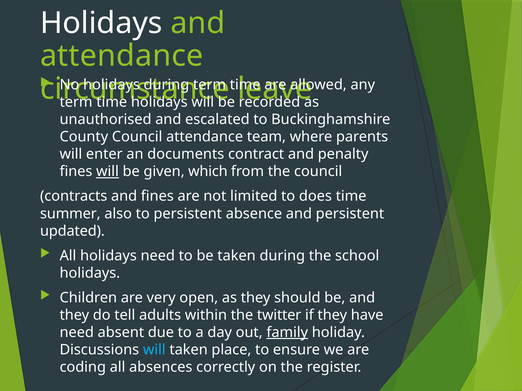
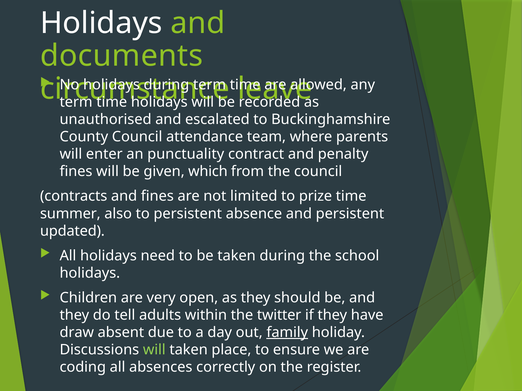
attendance: attendance -> documents (122, 56)
an documents: documents -> punctuality (186, 154)
will underline: present -> none (107, 172)
does: does -> prize (316, 196)
need: need -> draw (77, 333)
will colour: light blue -> light green (154, 350)
